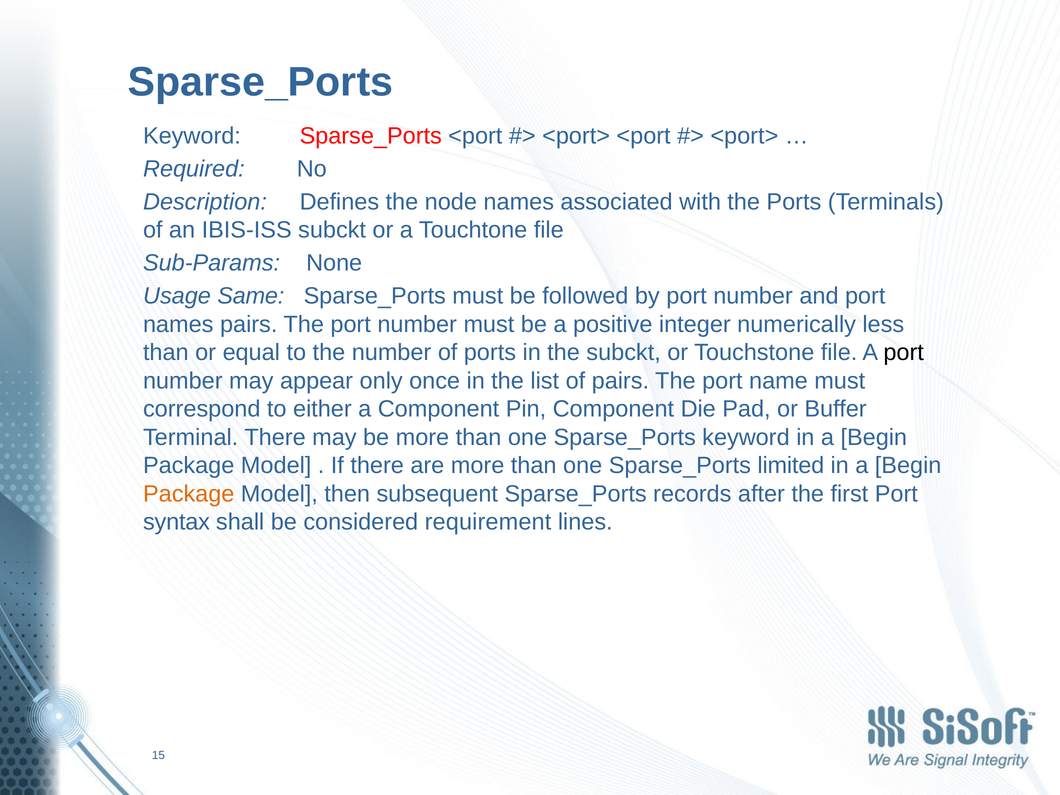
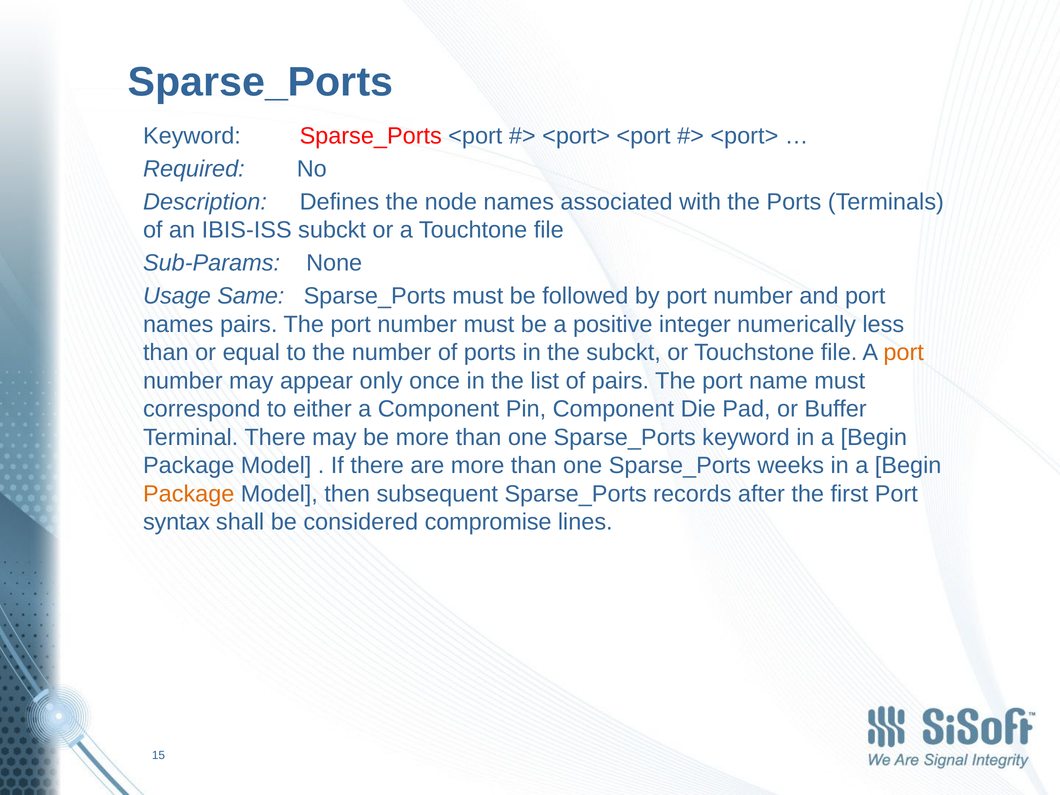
port colour: black -> orange (904, 353)
limited: limited -> weeks (791, 466)
requirement: requirement -> compromise (488, 522)
